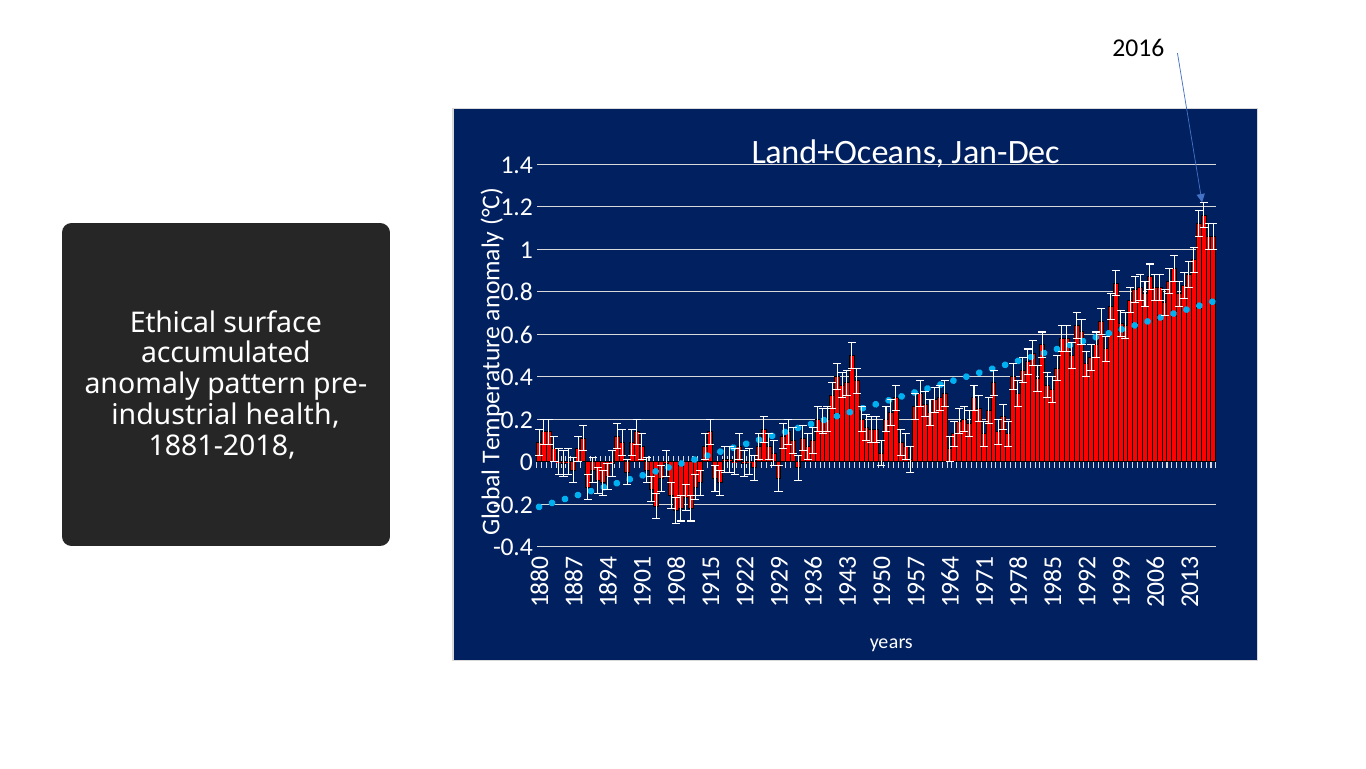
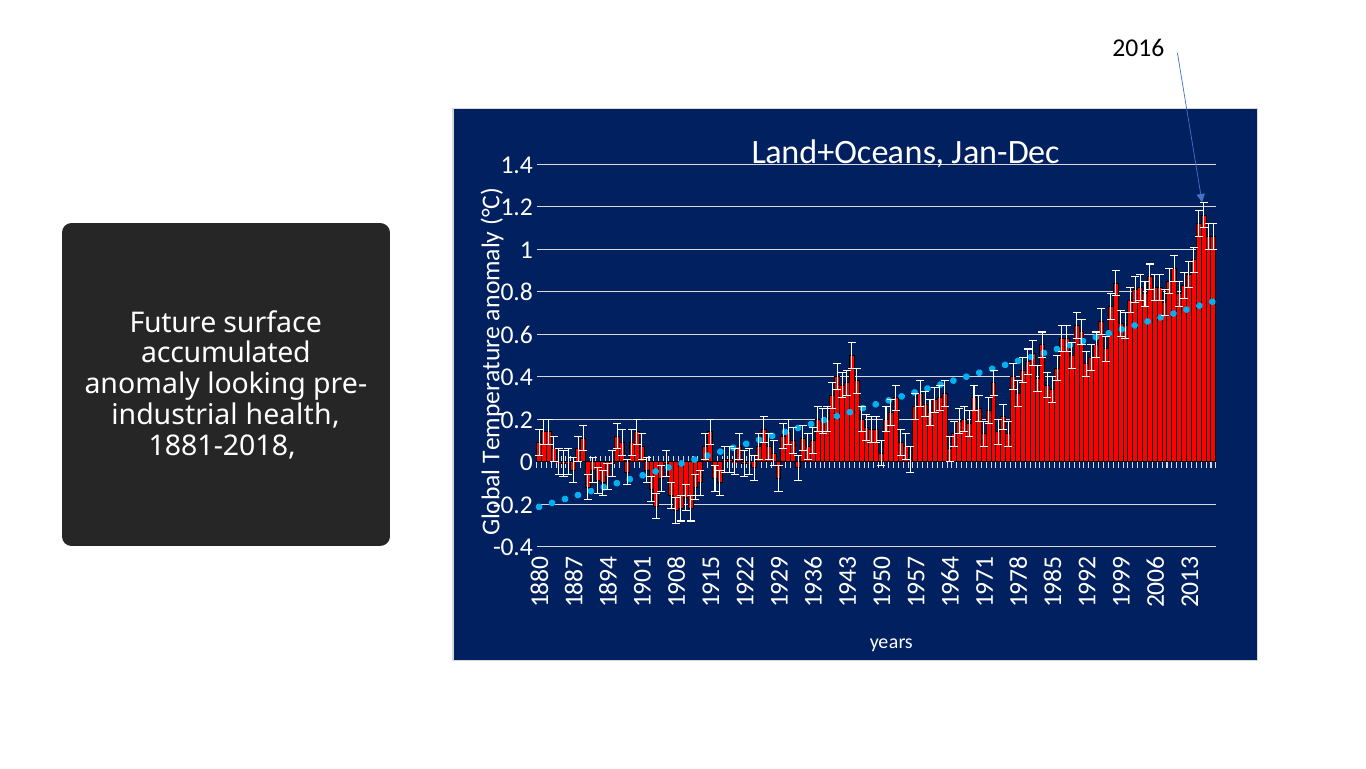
Ethical: Ethical -> Future (173, 322)
pattern: pattern -> looking (257, 384)
